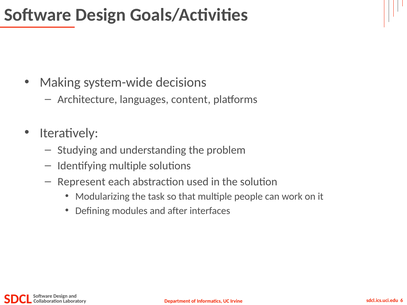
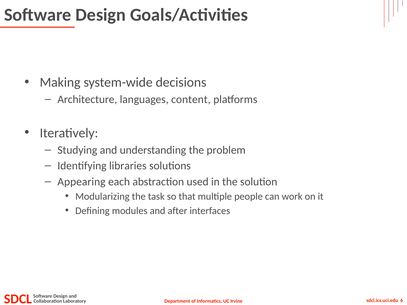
Identifying multiple: multiple -> libraries (128, 166)
Represent: Represent -> Appearing (82, 182)
